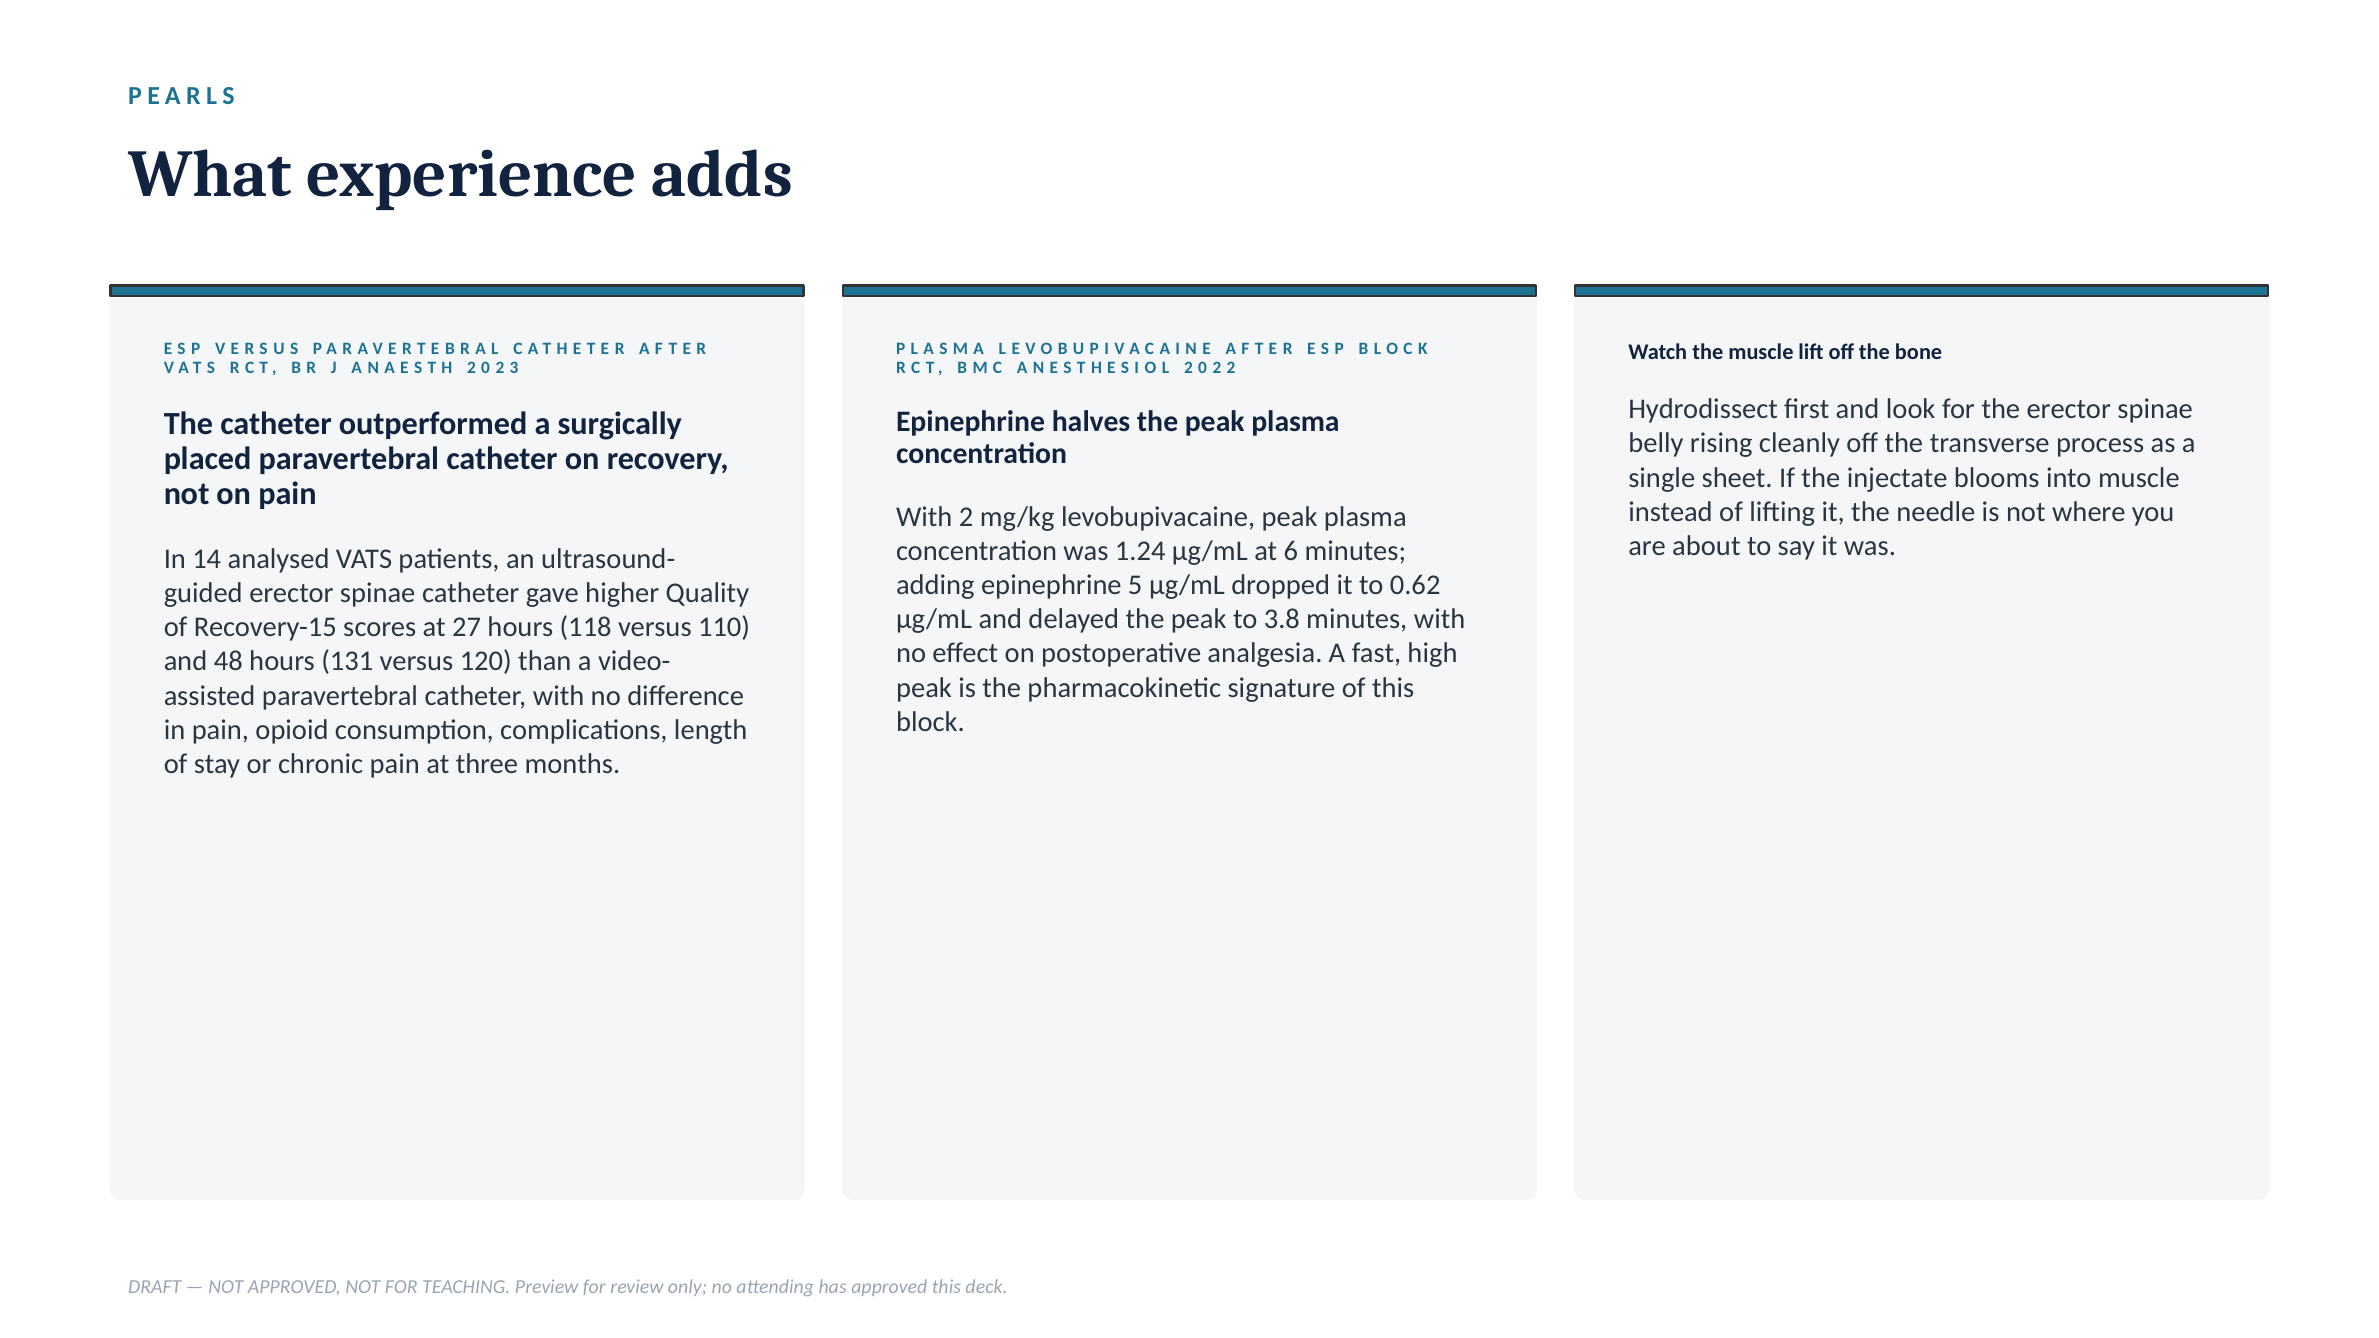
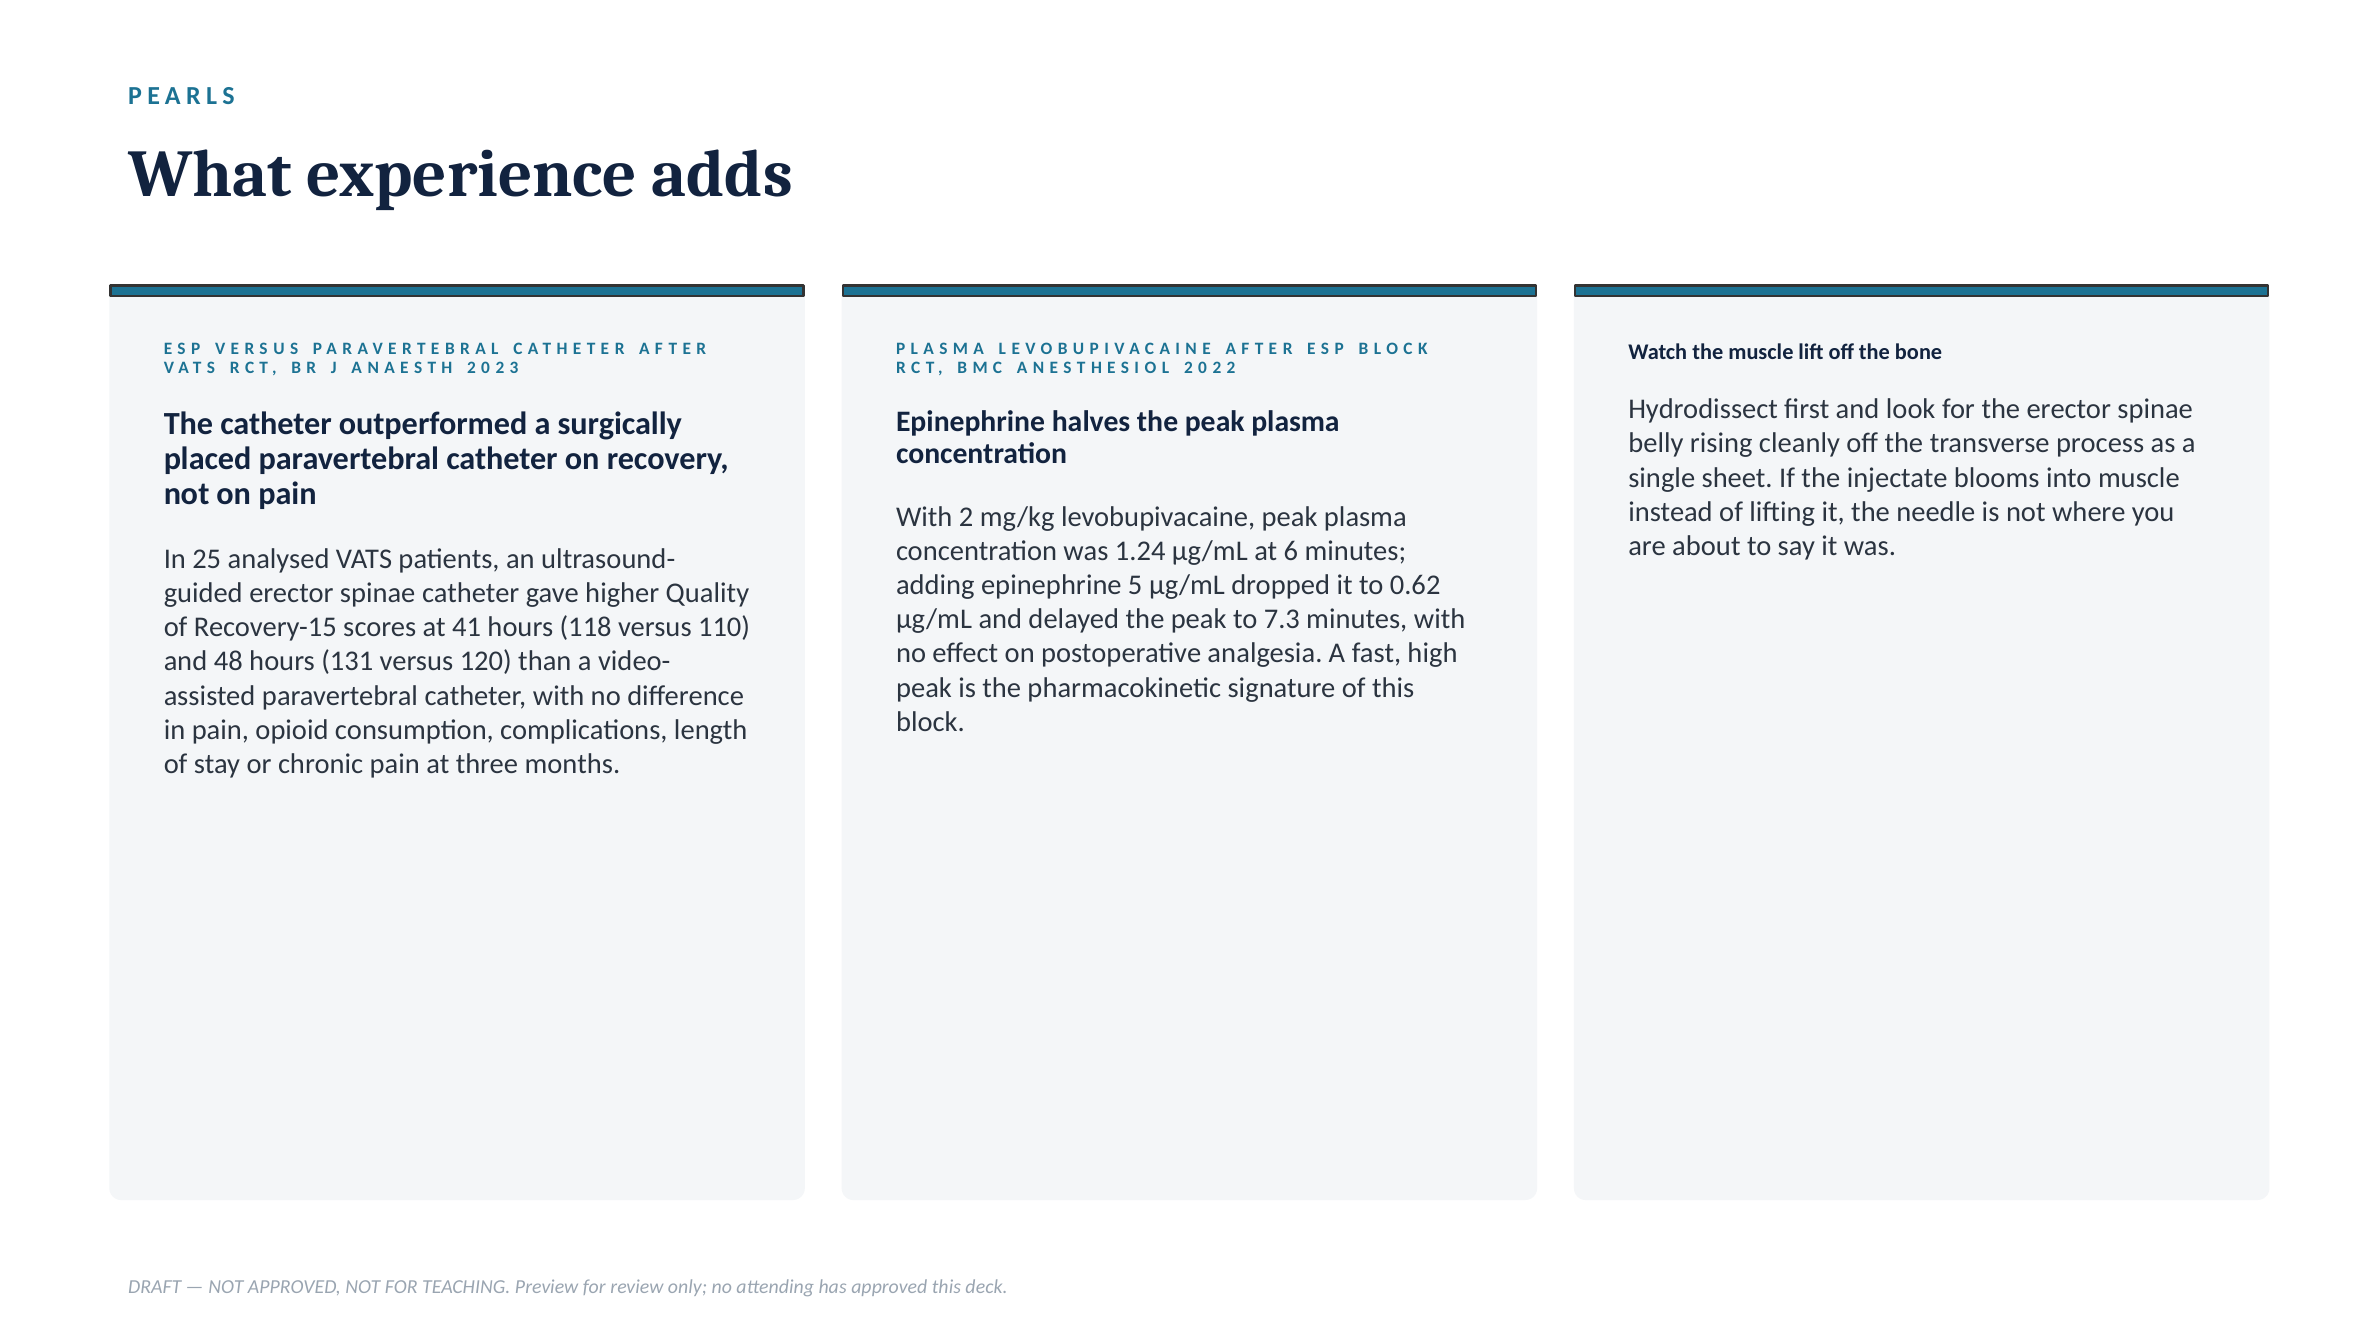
14: 14 -> 25 (207, 559)
3.8: 3.8 -> 7.3 (1282, 619)
27: 27 -> 41 (467, 627)
